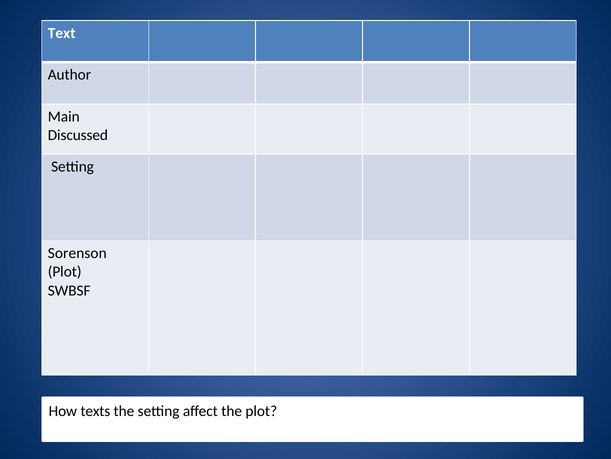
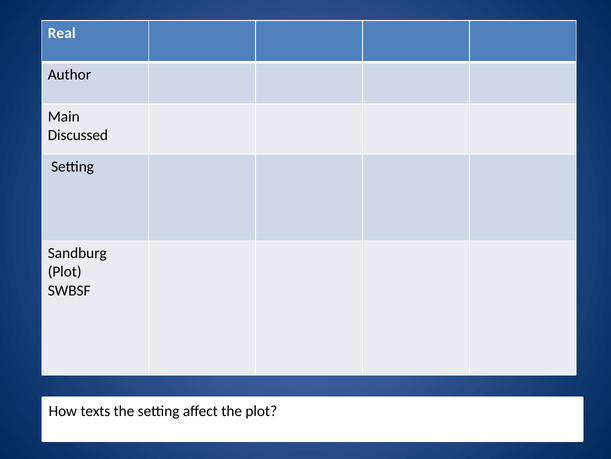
Text: Text -> Real (62, 33)
Sorenson: Sorenson -> Sandburg (77, 253)
